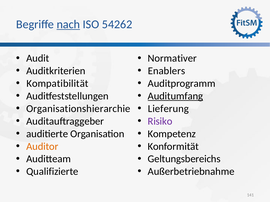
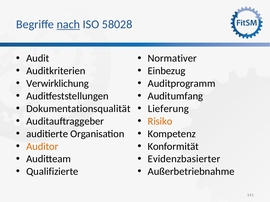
54262: 54262 -> 58028 (117, 24)
Enablers: Enablers -> Einbezug (167, 71)
Kompatibilität: Kompatibilität -> Verwirklichung (58, 84)
Auditumfang underline: present -> none (175, 96)
Organisationshierarchie: Organisationshierarchie -> Dokumentationsqualität (78, 109)
Risiko colour: purple -> orange (160, 121)
Geltungsbereichs: Geltungsbereichs -> Evidenzbasierter (184, 159)
